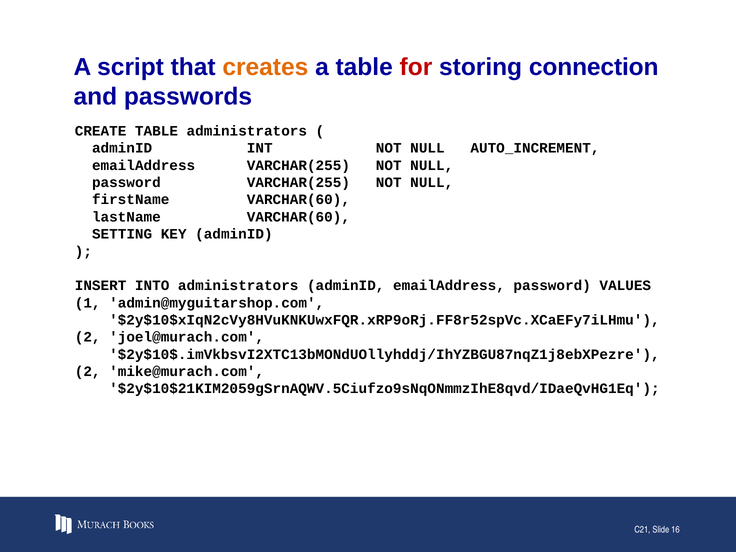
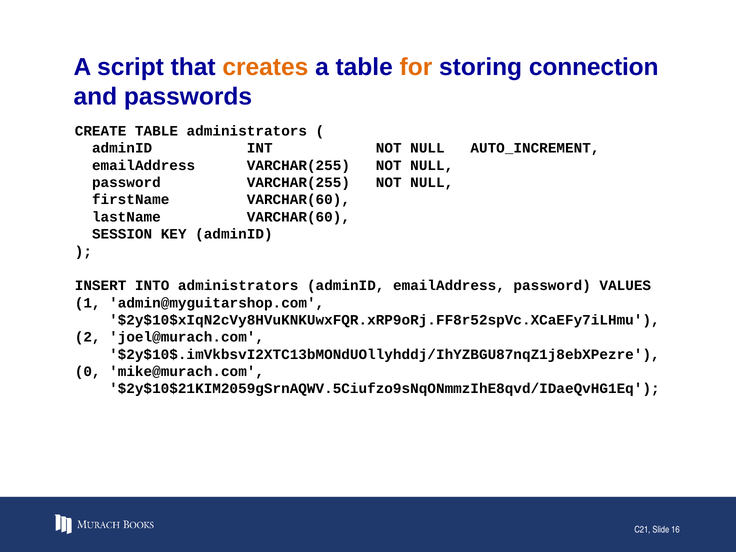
for colour: red -> orange (416, 67)
SETTING: SETTING -> SESSION (122, 234)
2: 2 -> 0 (88, 372)
